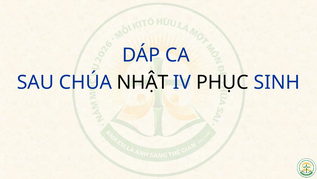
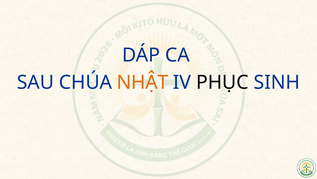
NHẬT colour: black -> orange (143, 82)
